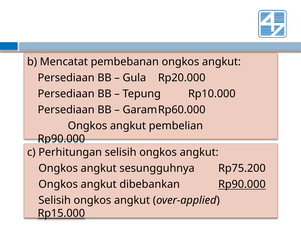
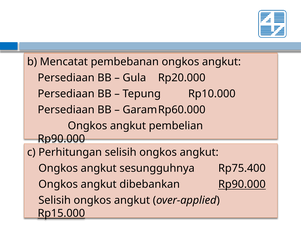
Rp75.200: Rp75.200 -> Rp75.400 (242, 168)
